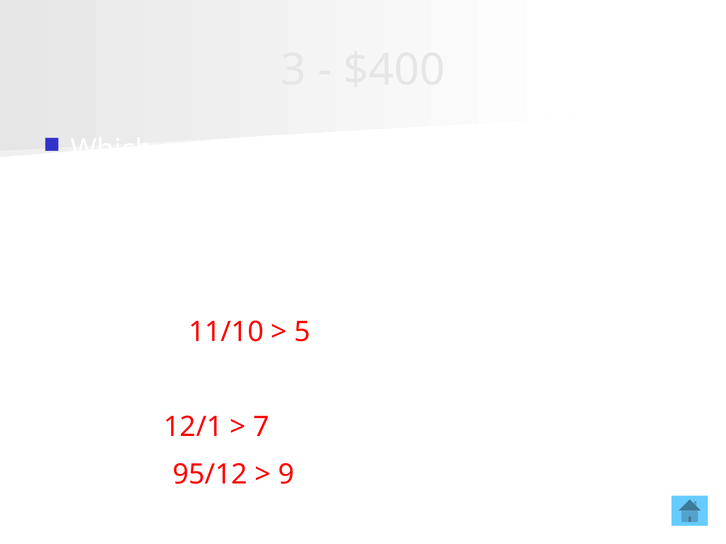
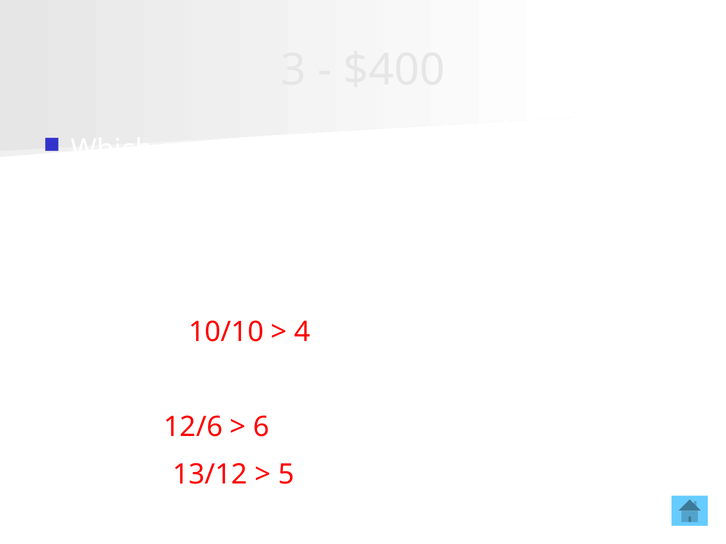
11/10: 11/10 -> 10/10 (226, 332)
5: 5 -> 4 (303, 332)
12/1: 12/1 -> 12/6 (193, 427)
7: 7 -> 6 (261, 427)
95/12: 95/12 -> 13/12 (210, 475)
9: 9 -> 5 (286, 475)
